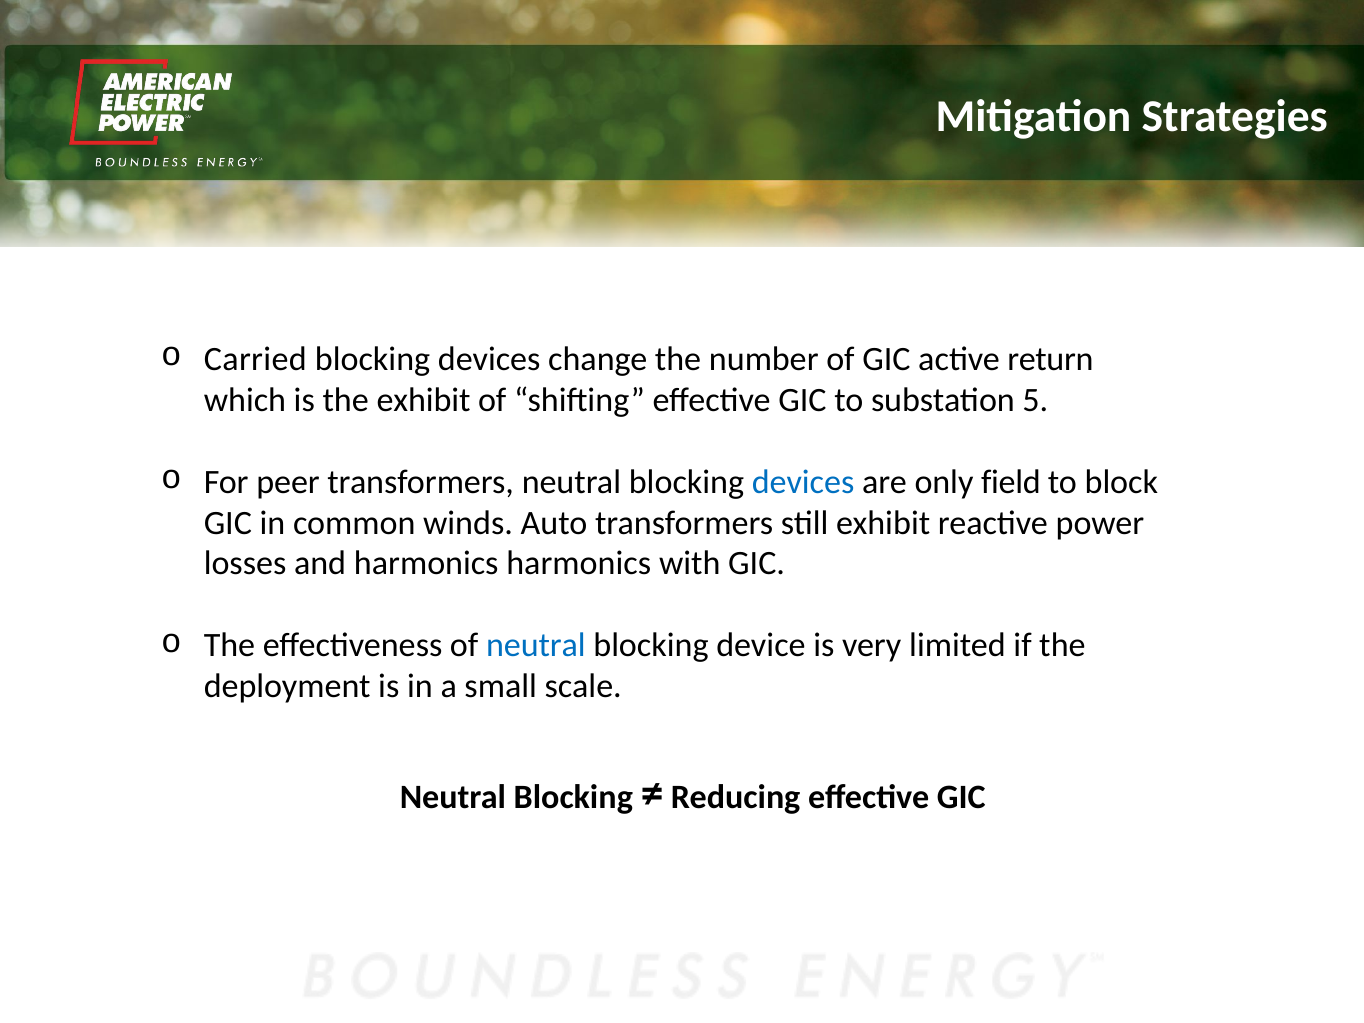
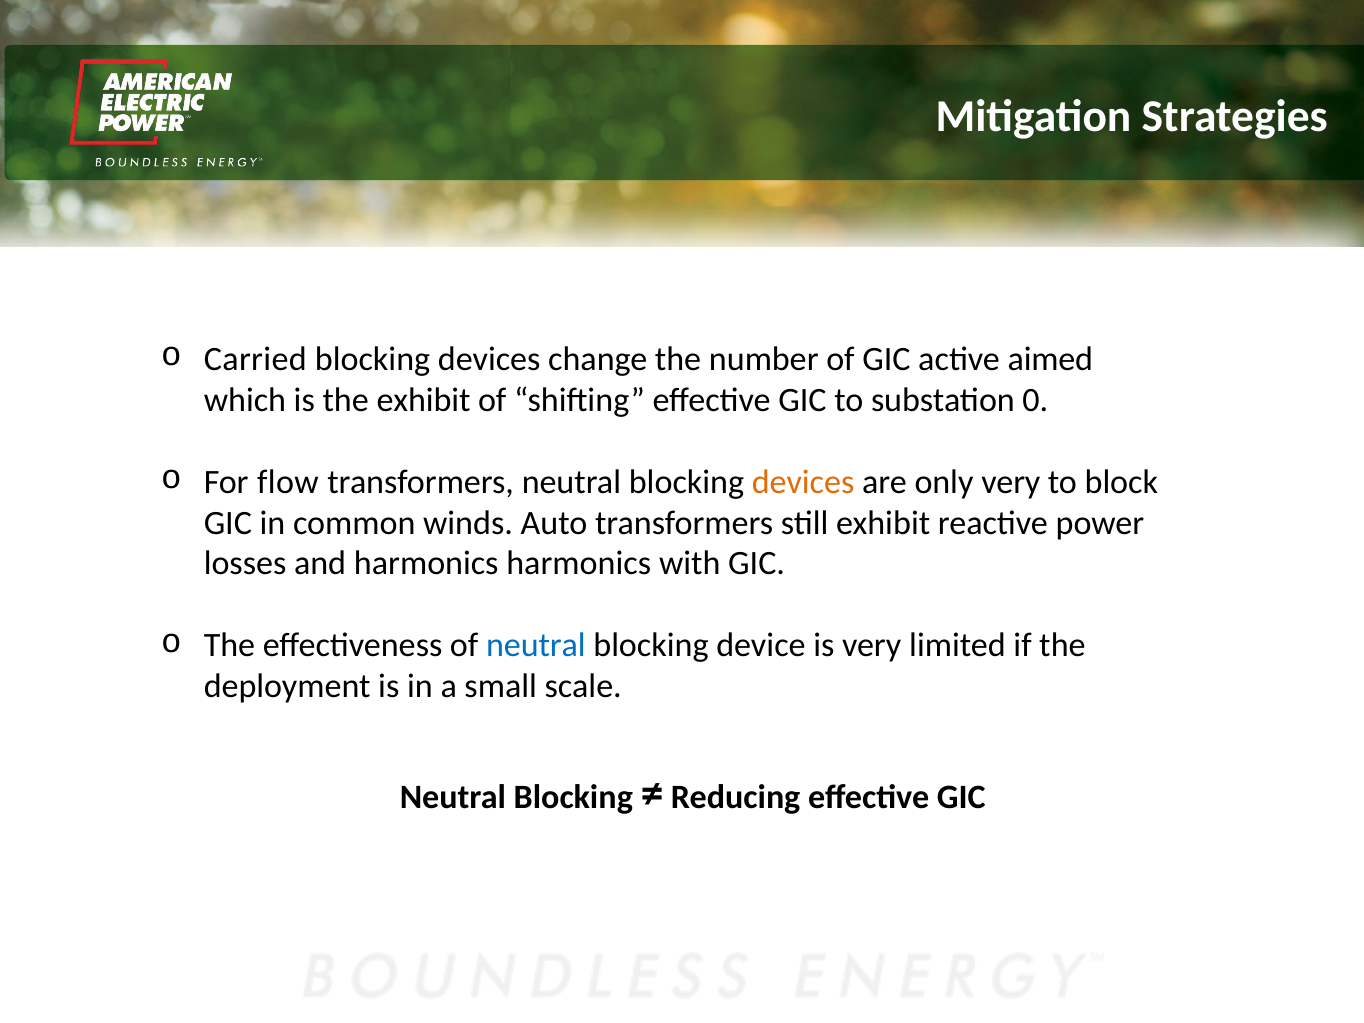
return: return -> aimed (1050, 359)
5: 5 -> 0 (1035, 400)
peer: peer -> flow (288, 482)
devices colour: blue -> orange (803, 482)
only field: field -> very (1011, 482)
